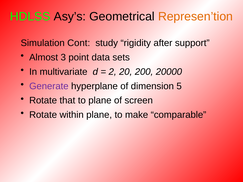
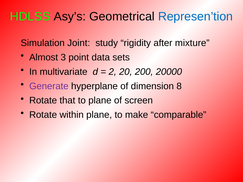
Represen’tion colour: orange -> blue (195, 16)
Cont: Cont -> Joint (79, 43)
support: support -> mixture (192, 43)
5: 5 -> 8 (179, 86)
